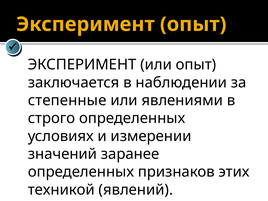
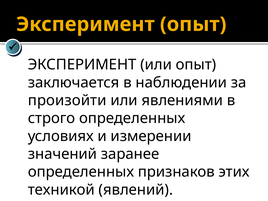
степенные: степенные -> произойти (67, 100)
